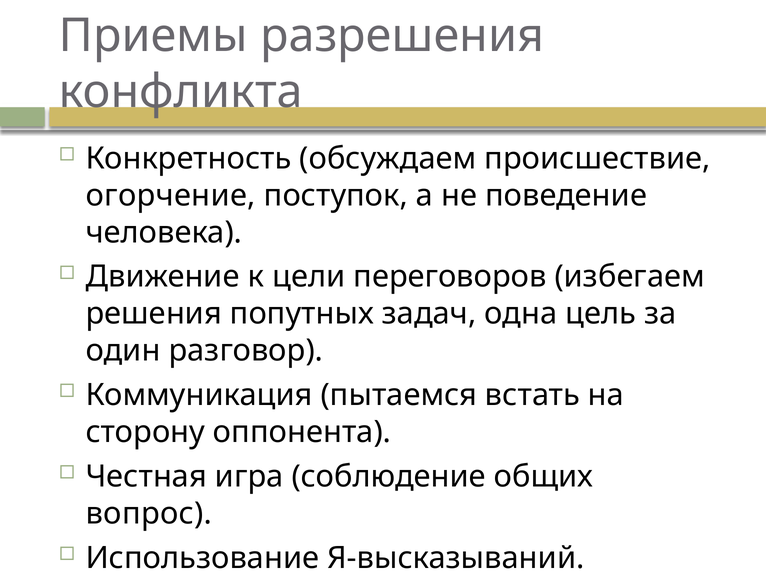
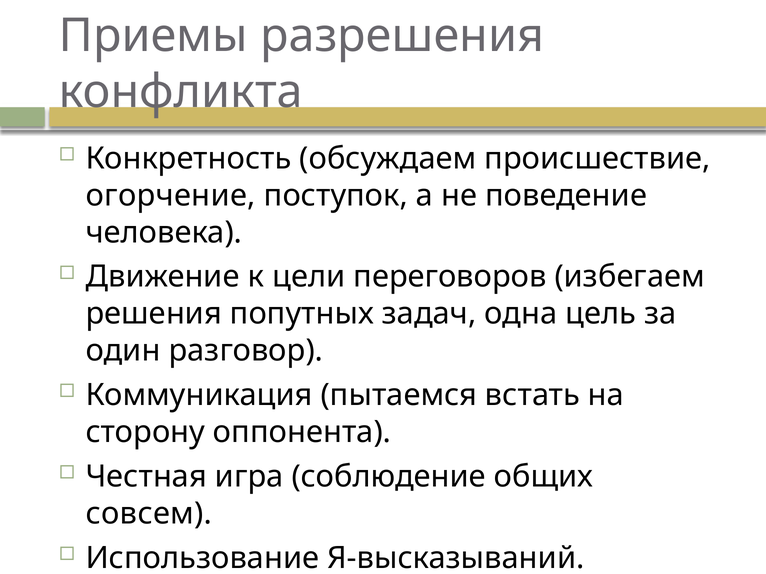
вопрос: вопрос -> совсем (149, 514)
